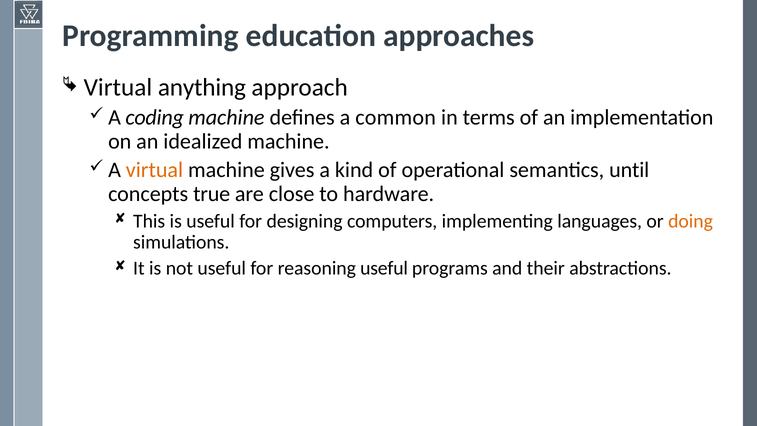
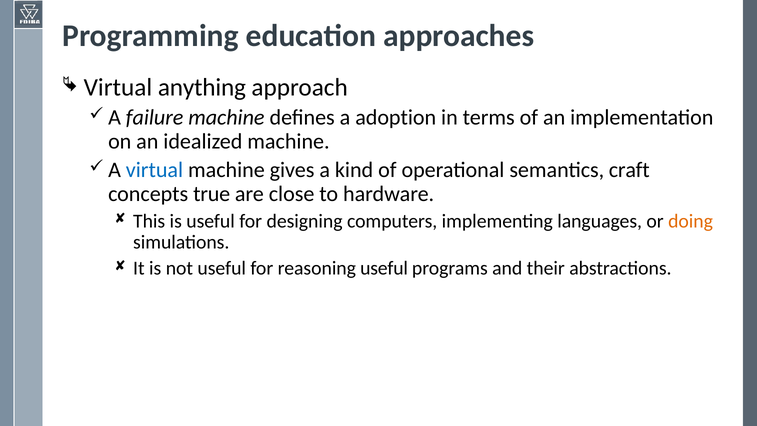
coding: coding -> failure (155, 118)
common: common -> adoption (396, 118)
virtual colour: orange -> blue (154, 170)
until: until -> craft (629, 170)
